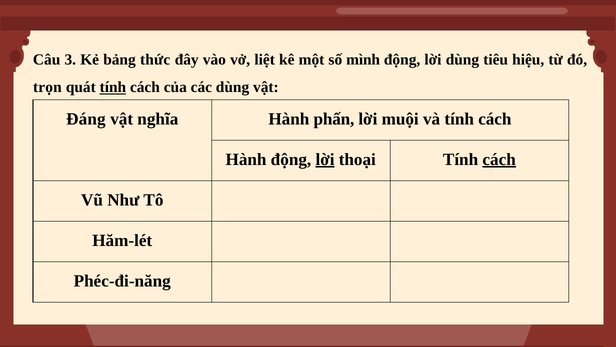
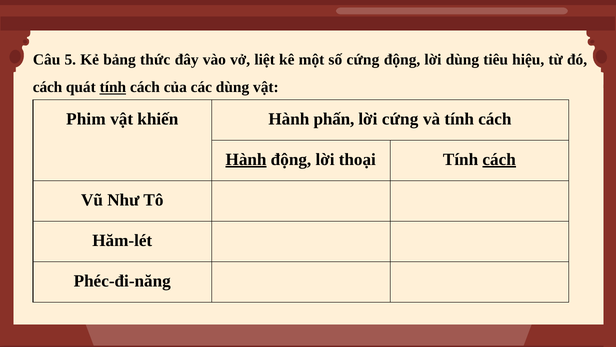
3: 3 -> 5 (70, 59)
số mình: mình -> cứng (363, 59)
trọn: trọn -> cách (48, 87)
Đáng: Đáng -> Phim (86, 119)
nghĩa: nghĩa -> khiến (158, 119)
lời muội: muội -> cứng (400, 119)
Hành underline: none -> present (246, 159)
lời underline: present -> none (325, 159)
